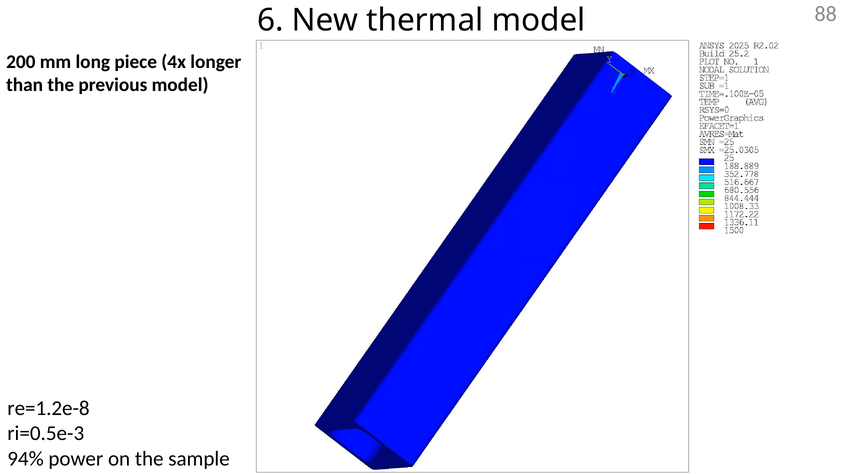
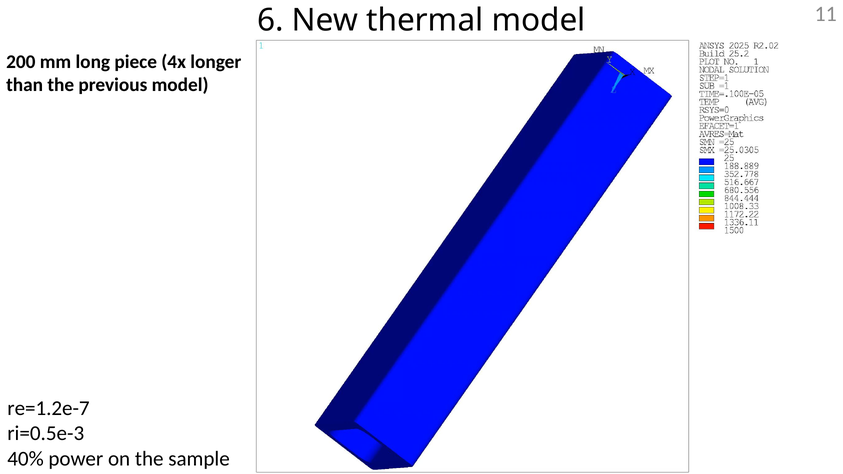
88: 88 -> 11 (826, 14)
re=1.2e-8: re=1.2e-8 -> re=1.2e-7 (48, 408)
94%: 94% -> 40% (25, 459)
